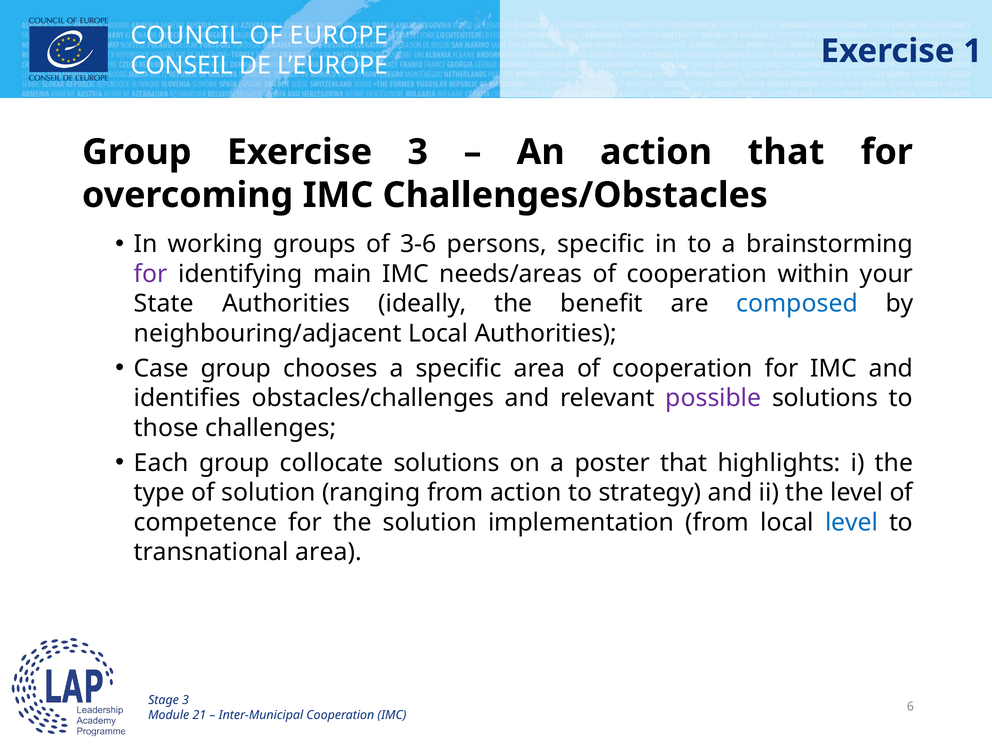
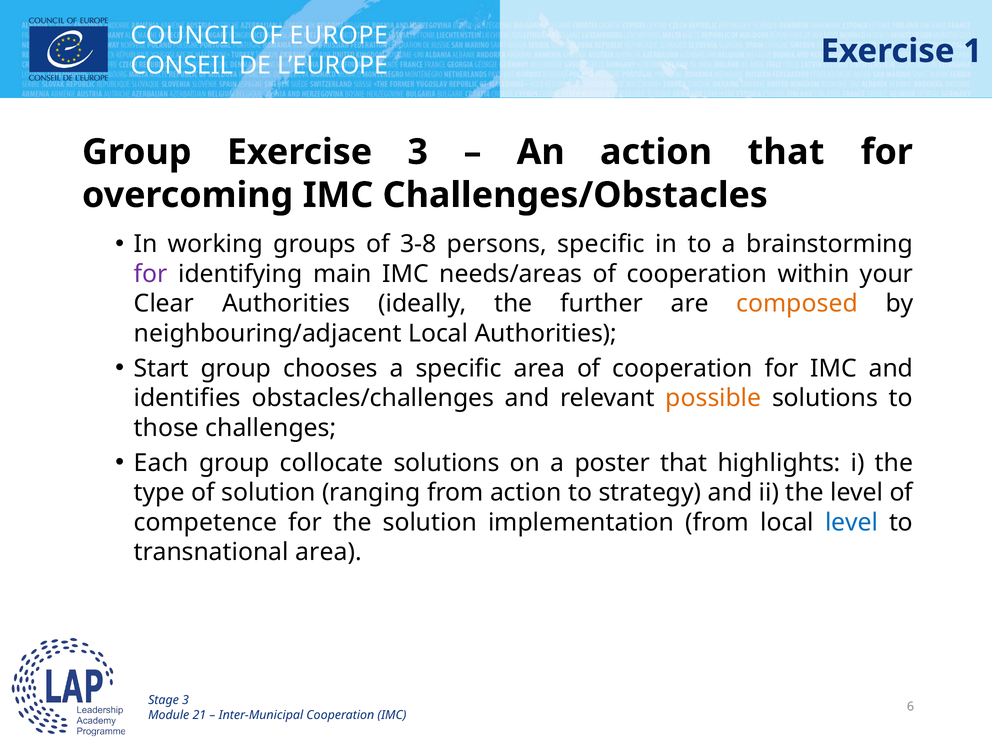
3-6: 3-6 -> 3-8 (418, 244)
State: State -> Clear (164, 304)
benefit: benefit -> further (602, 304)
composed colour: blue -> orange (797, 304)
Case: Case -> Start (161, 368)
possible colour: purple -> orange (713, 398)
